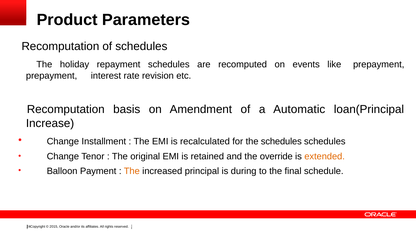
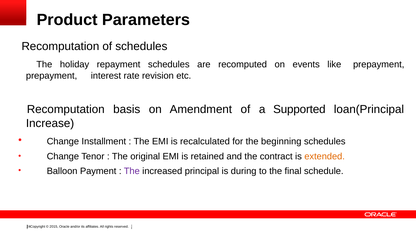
Automatic: Automatic -> Supported (299, 109)
the schedules: schedules -> beginning (281, 141)
override: override -> contract (276, 156)
The colour: orange -> purple (132, 171)
